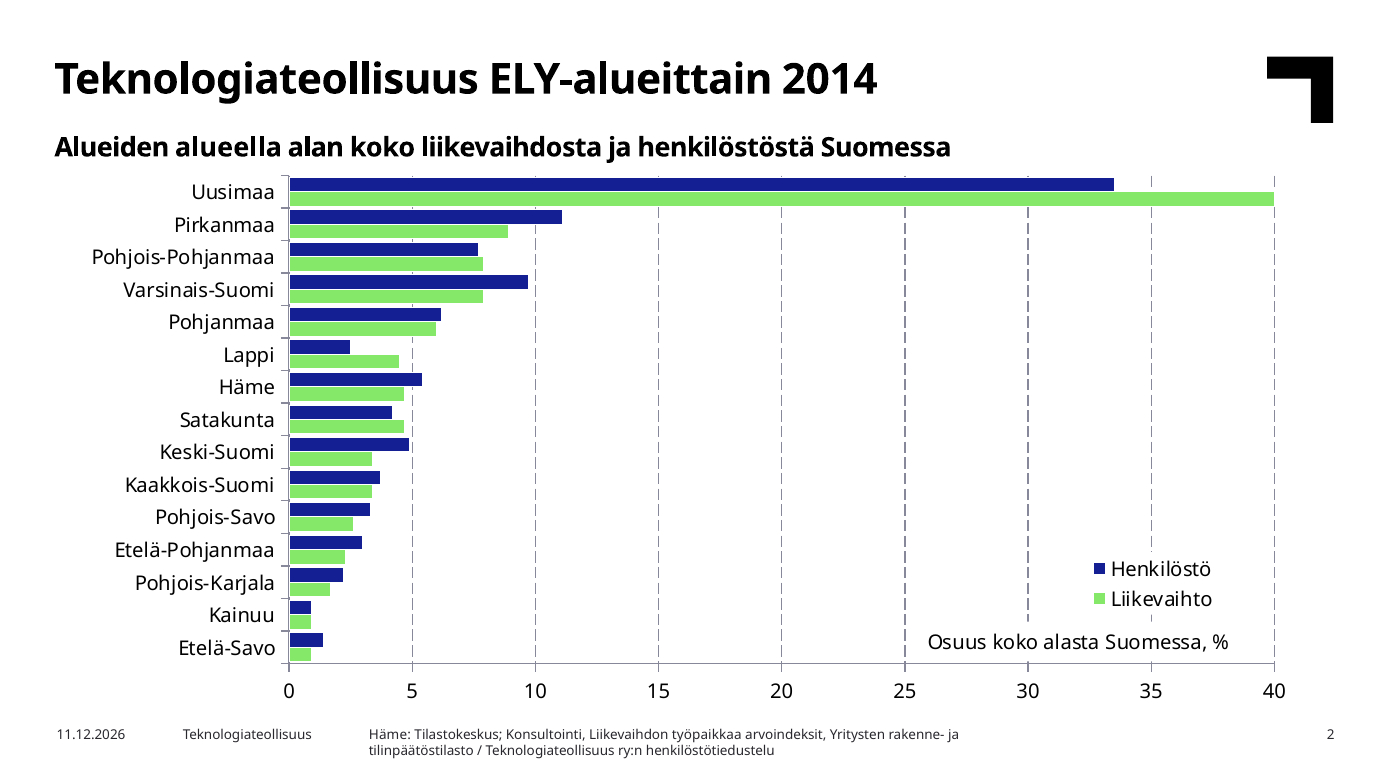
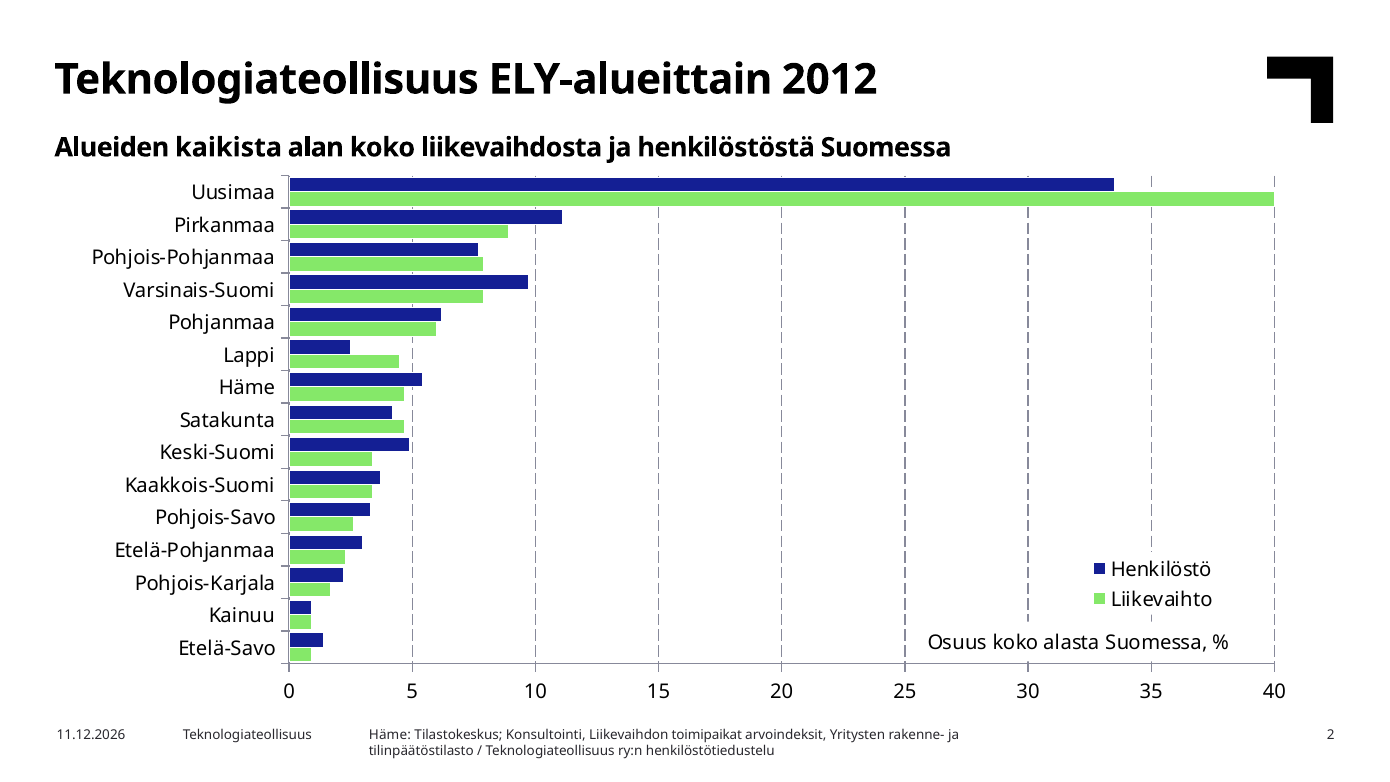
2014: 2014 -> 2012 (830, 80)
alueella: alueella -> kaikista (228, 148)
työpaikkaa: työpaikkaa -> toimipaikat (707, 735)
